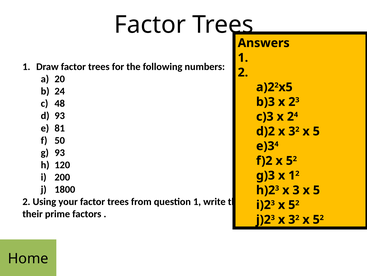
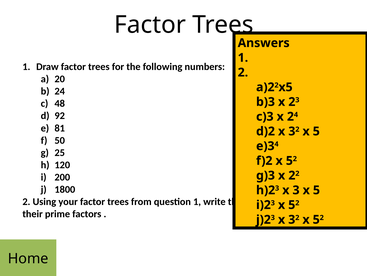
93: 93 -> 92 (60, 116)
93: 93 -> 25 (60, 152)
1: 1 -> 2 (292, 175)
